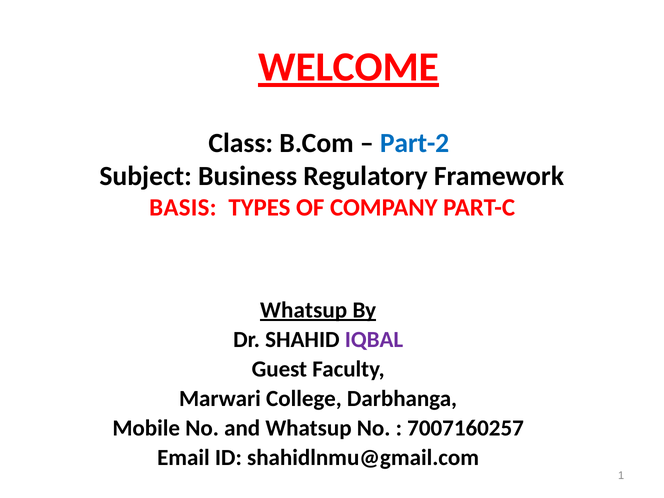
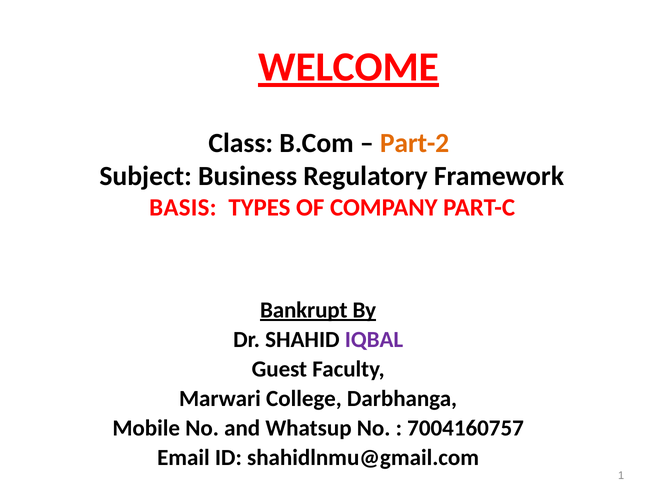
Part-2 colour: blue -> orange (415, 143)
Whatsup: Whatsup -> Bankrupt (304, 310)
7007160257: 7007160257 -> 7004160757 (466, 428)
